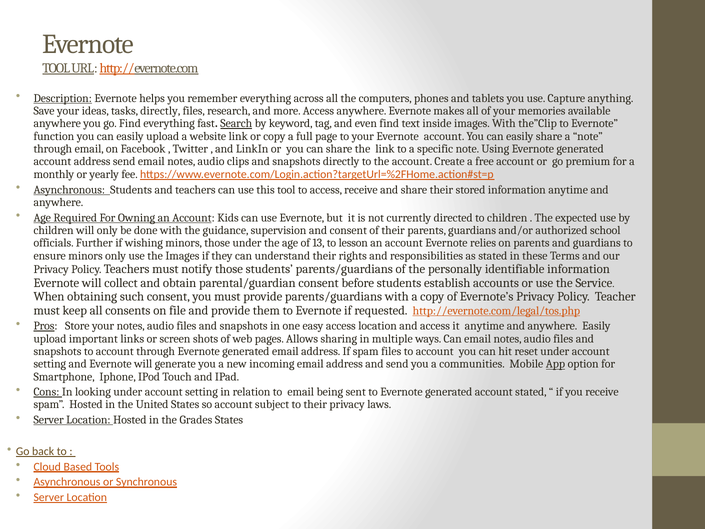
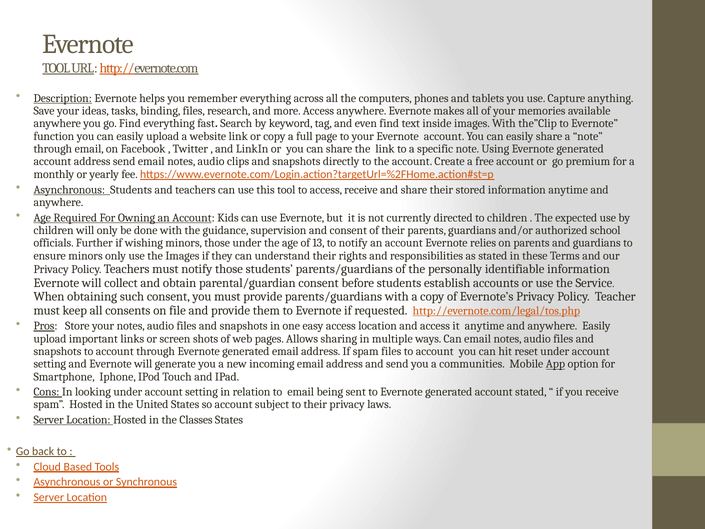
tasks directly: directly -> binding (160, 111)
Search underline: present -> none (236, 123)
to lesson: lesson -> notify (353, 243)
Grades: Grades -> Classes (196, 420)
